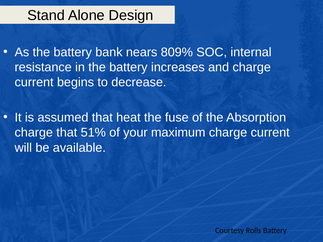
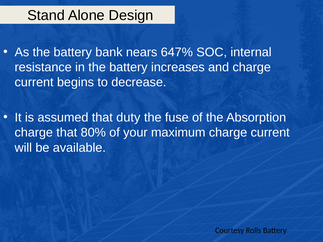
809%: 809% -> 647% (177, 52)
heat: heat -> duty (128, 118)
51%: 51% -> 80% (93, 133)
